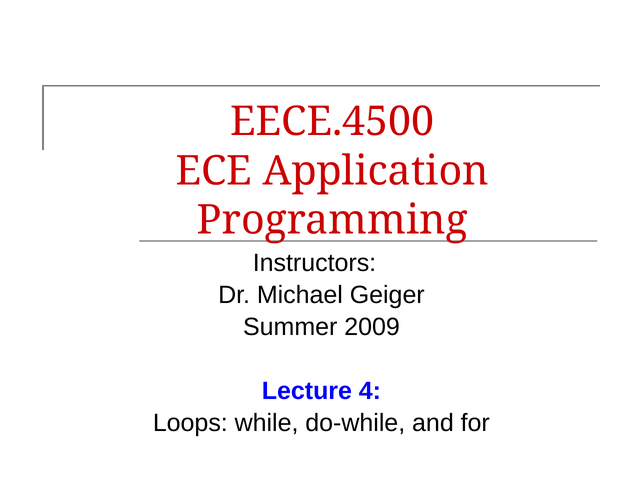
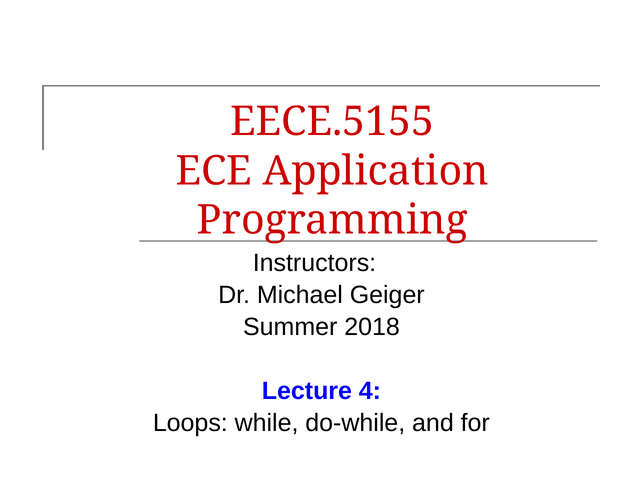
EECE.4500: EECE.4500 -> EECE.5155 (332, 122)
2009: 2009 -> 2018 (372, 327)
